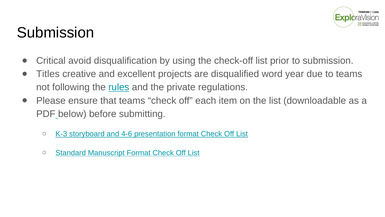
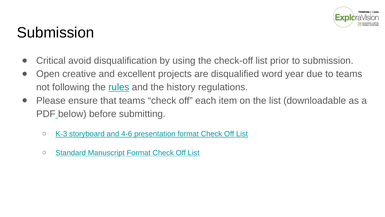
Titles: Titles -> Open (48, 74)
private: private -> history (181, 87)
